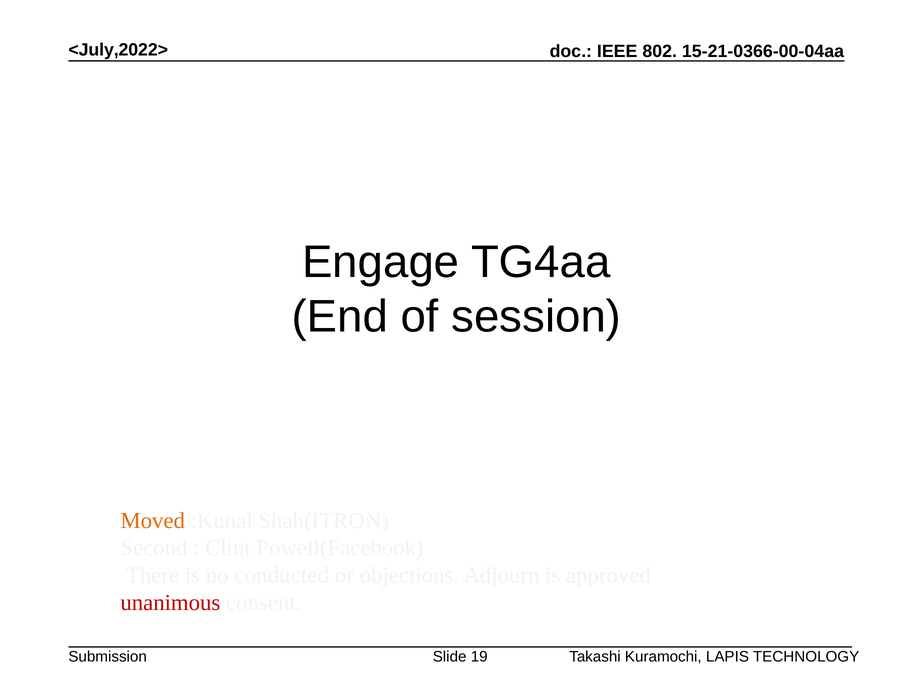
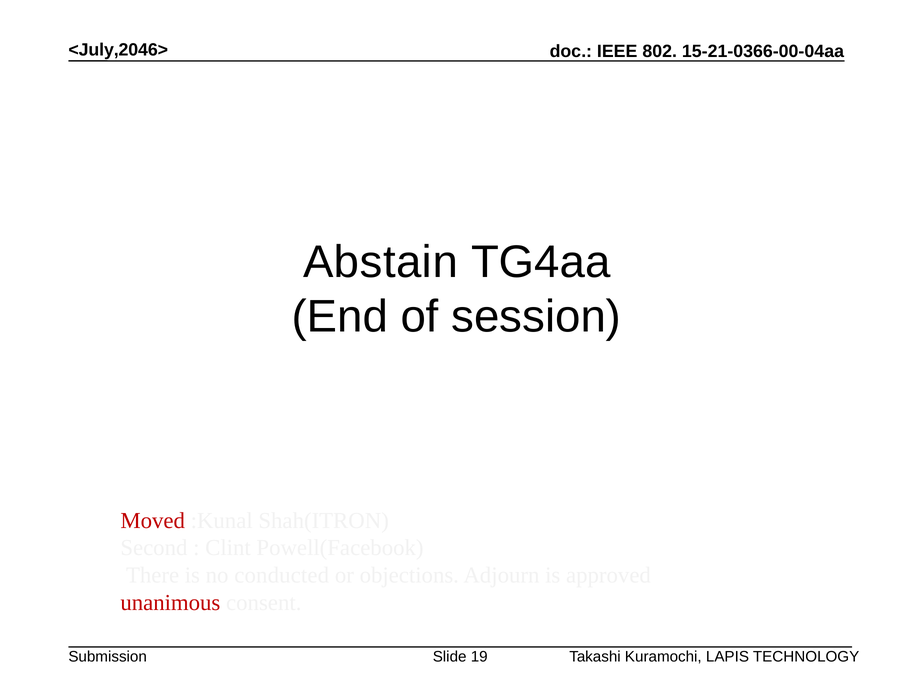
<July,2022>: <July,2022> -> <July,2046> (118, 50)
Engage: Engage -> Abstain (380, 262)
Moved colour: orange -> red (153, 520)
